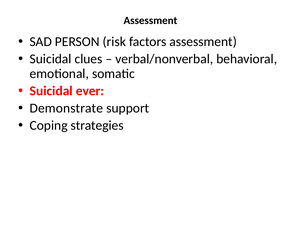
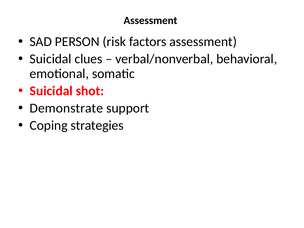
ever: ever -> shot (90, 91)
